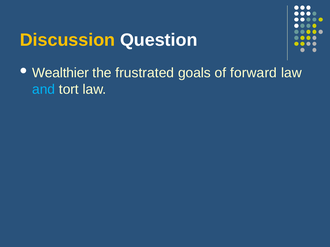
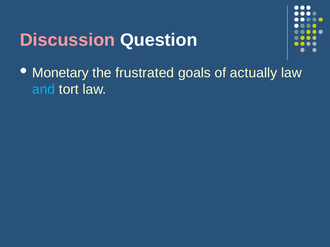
Discussion colour: yellow -> pink (67, 40)
Wealthier: Wealthier -> Monetary (60, 73)
forward: forward -> actually (254, 73)
